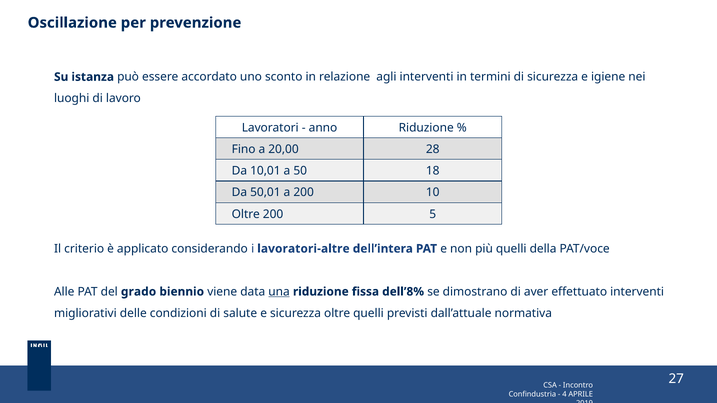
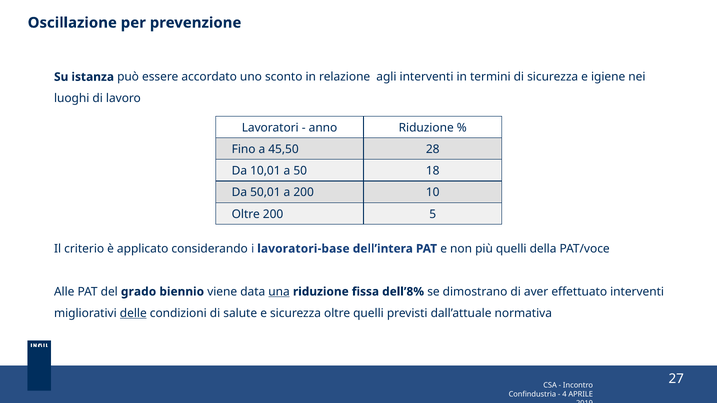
20,00: 20,00 -> 45,50 (284, 149)
lavoratori-altre: lavoratori-altre -> lavoratori-base (303, 249)
delle underline: none -> present (133, 313)
